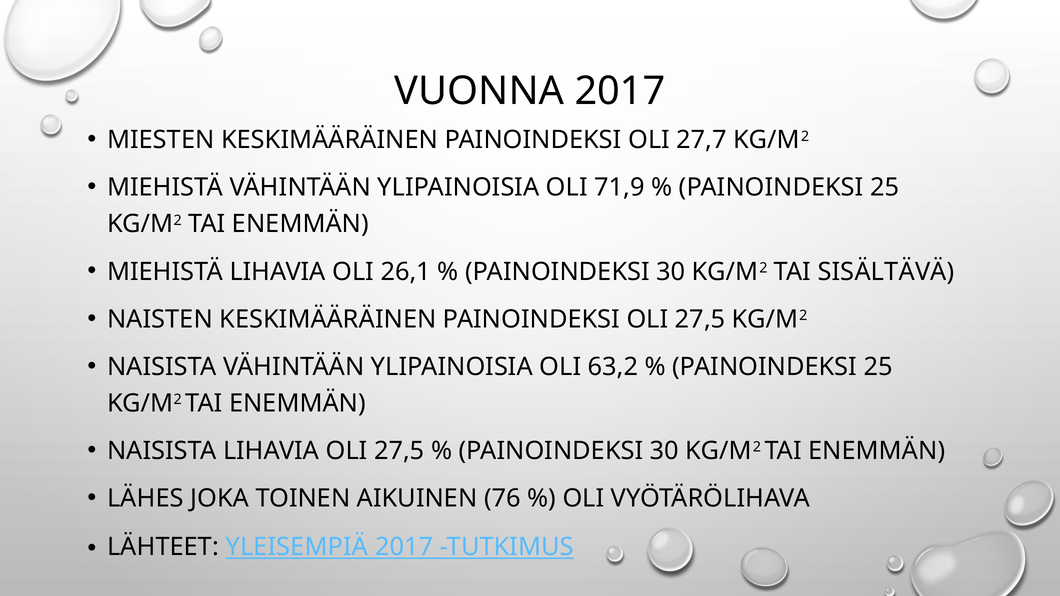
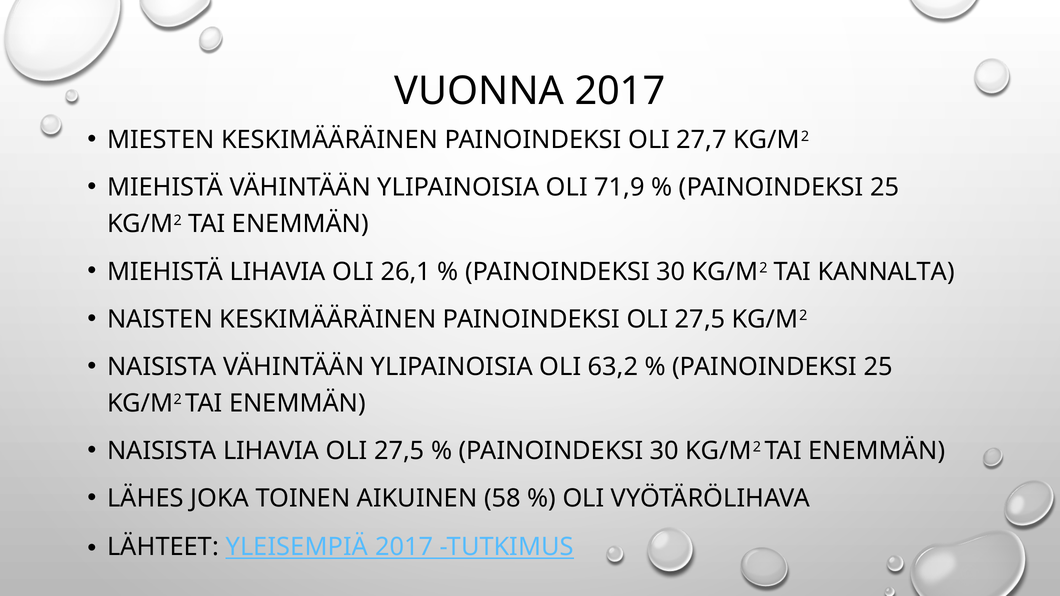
SISÄLTÄVÄ: SISÄLTÄVÄ -> KANNALTA (886, 272)
76: 76 -> 58 (502, 499)
